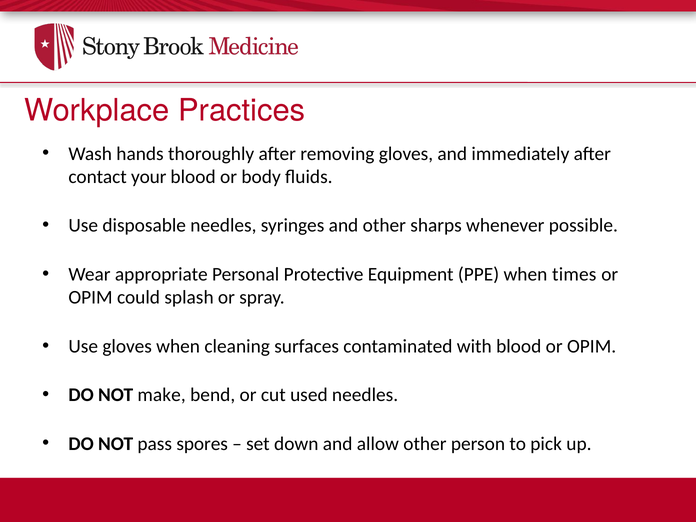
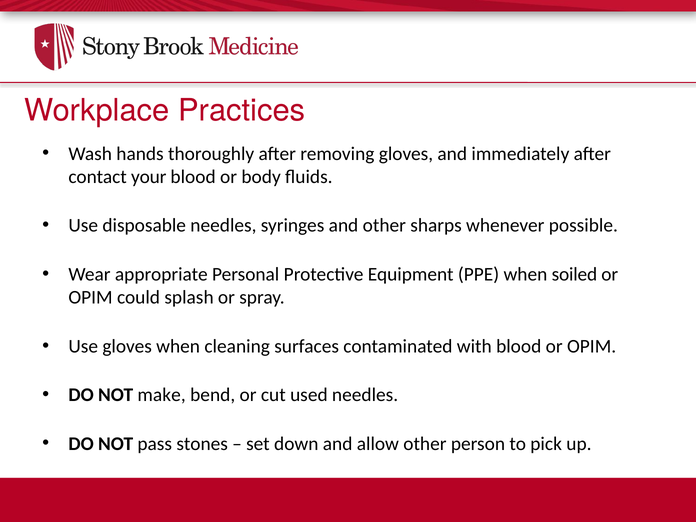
times: times -> soiled (574, 274)
spores: spores -> stones (202, 444)
